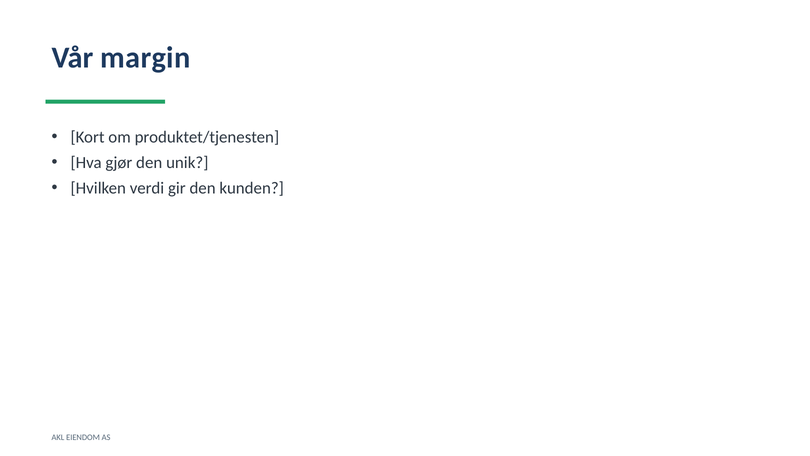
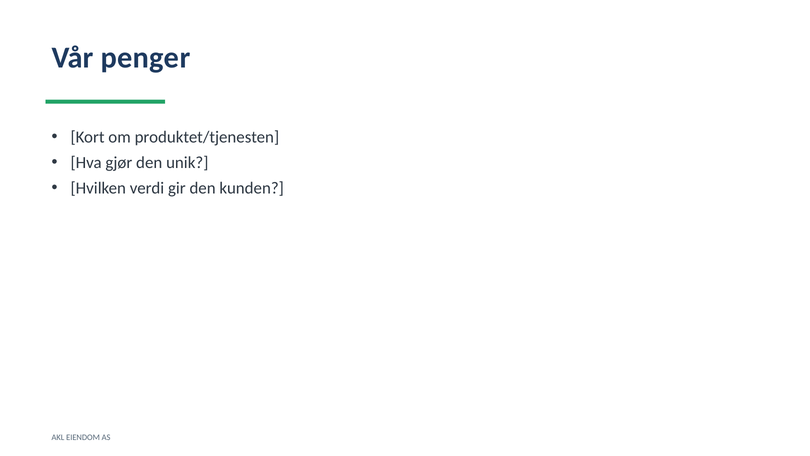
margin: margin -> penger (145, 58)
